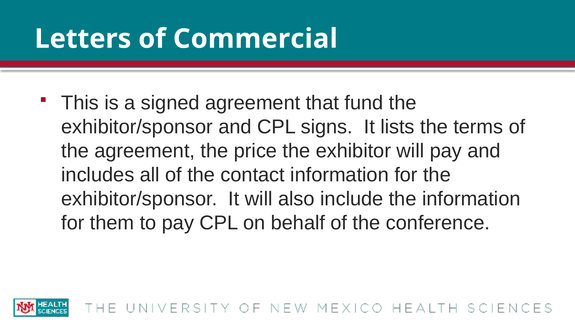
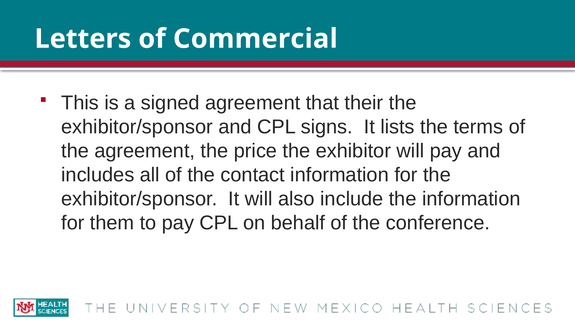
fund: fund -> their (364, 103)
